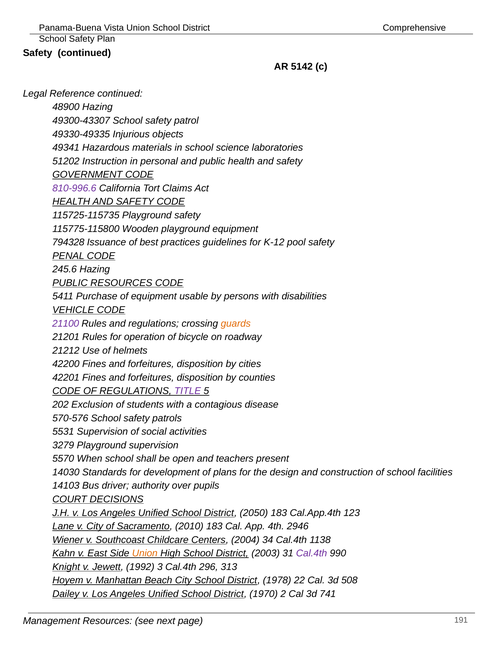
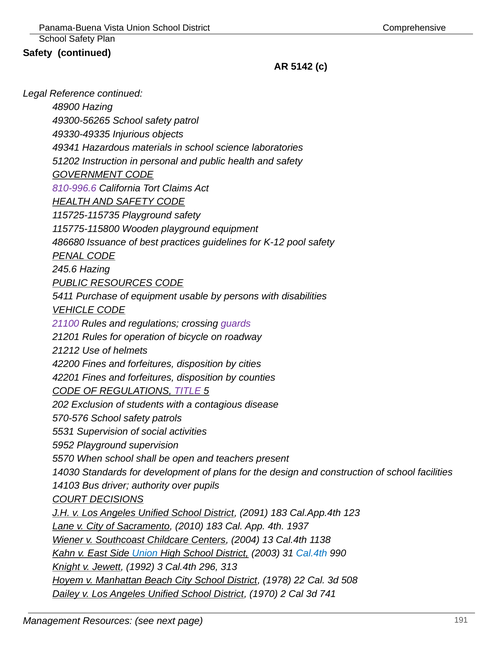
49300-43307: 49300-43307 -> 49300-56265 (81, 121)
794328: 794328 -> 486680 (68, 242)
guards colour: orange -> purple (236, 323)
3279: 3279 -> 5952 (63, 445)
2050: 2050 -> 2091 (254, 513)
2946: 2946 -> 1937 (298, 526)
34: 34 -> 13 (268, 540)
Union colour: orange -> blue (145, 553)
Cal.4th colour: purple -> blue (312, 553)
